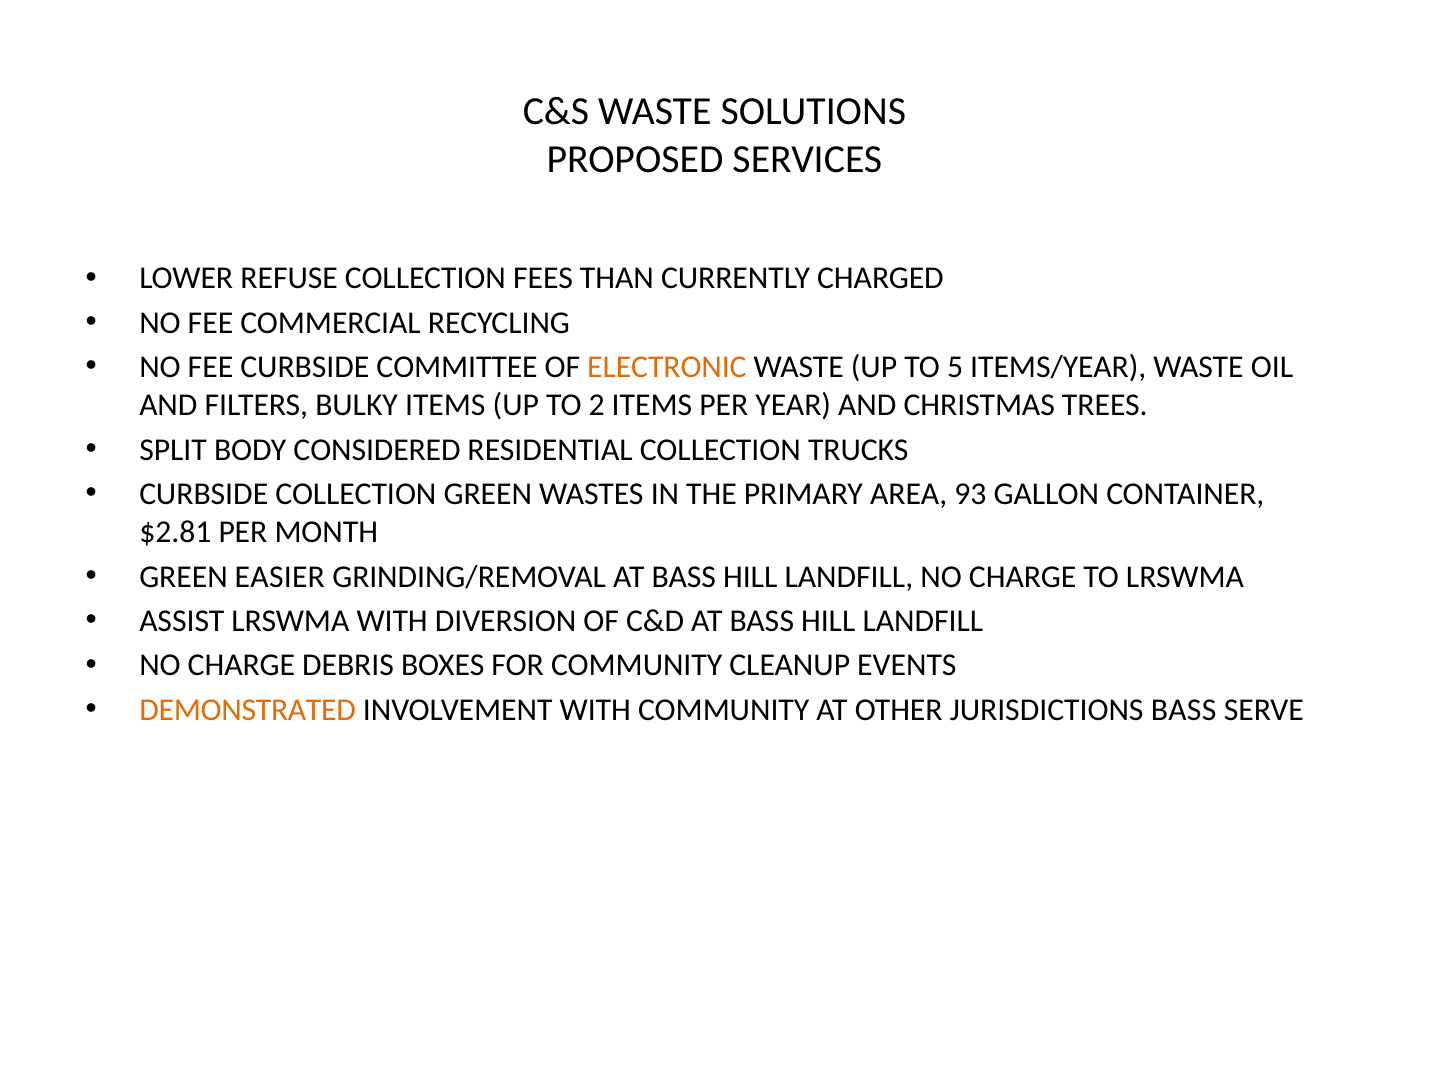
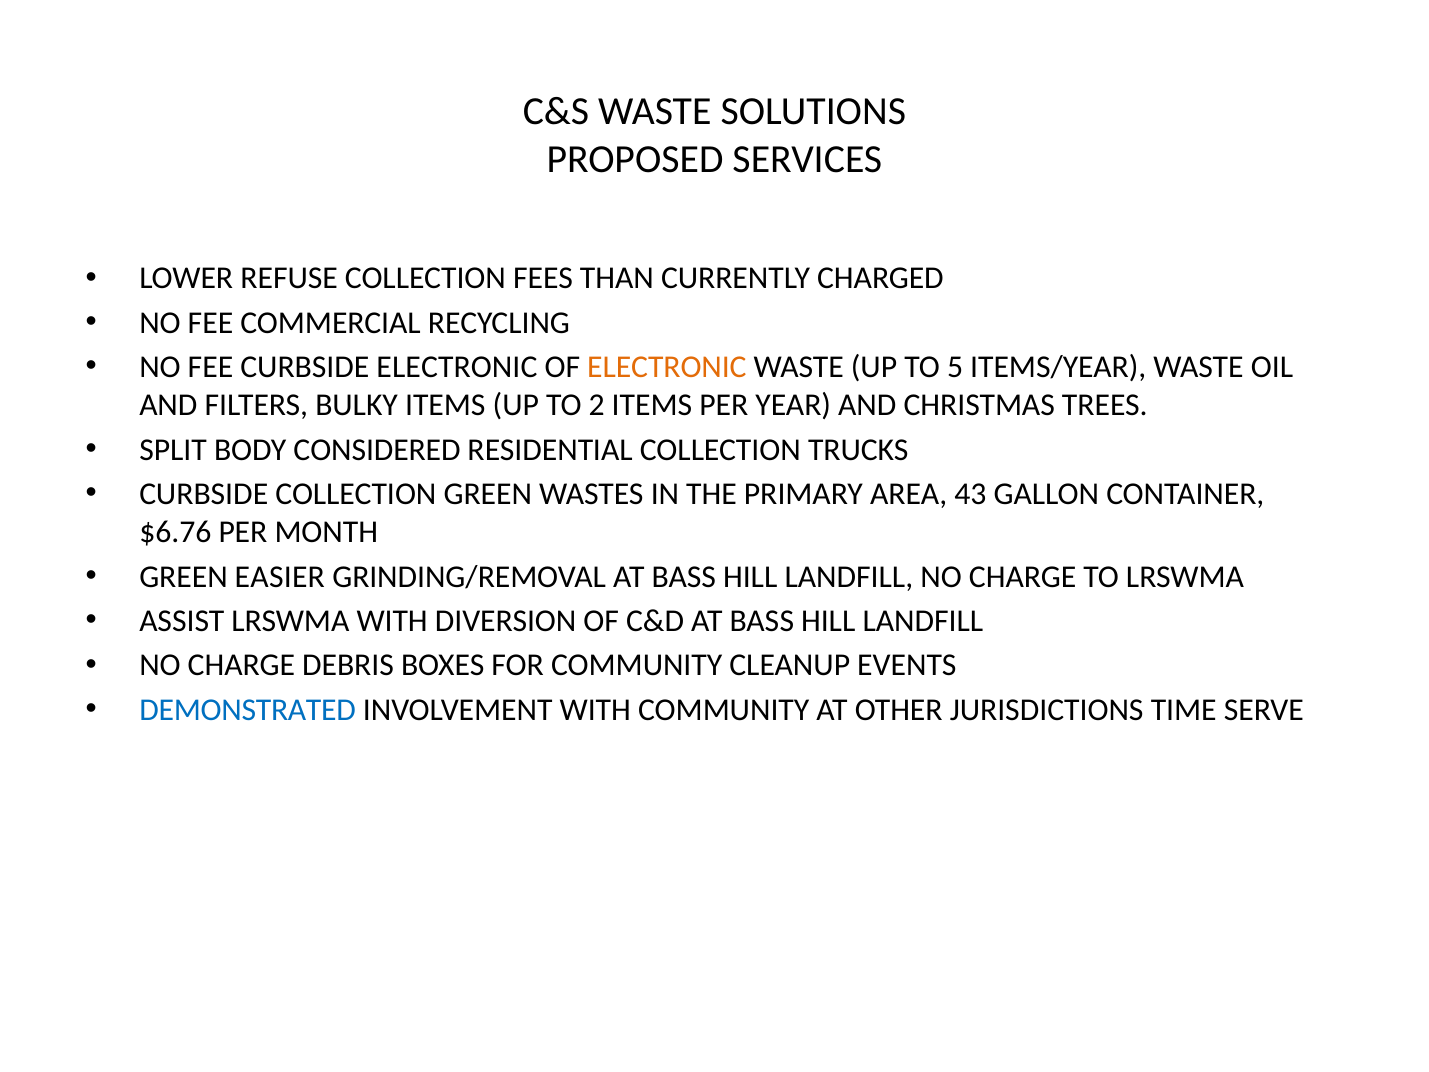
CURBSIDE COMMITTEE: COMMITTEE -> ELECTRONIC (457, 367)
93: 93 -> 43 (970, 494)
$2.81: $2.81 -> $6.76 (175, 532)
DEMONSTRATED colour: orange -> blue (248, 710)
JURISDICTIONS BASS: BASS -> TIME (1184, 710)
